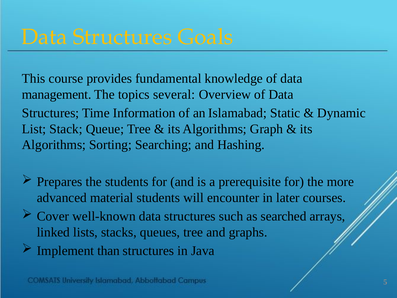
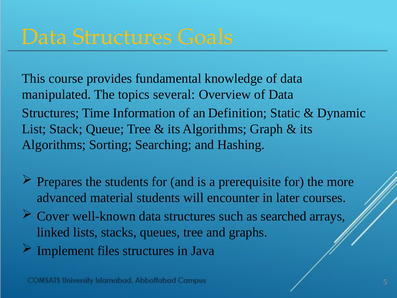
management: management -> manipulated (56, 94)
Islamabad: Islamabad -> Definition (237, 113)
than: than -> files (108, 251)
